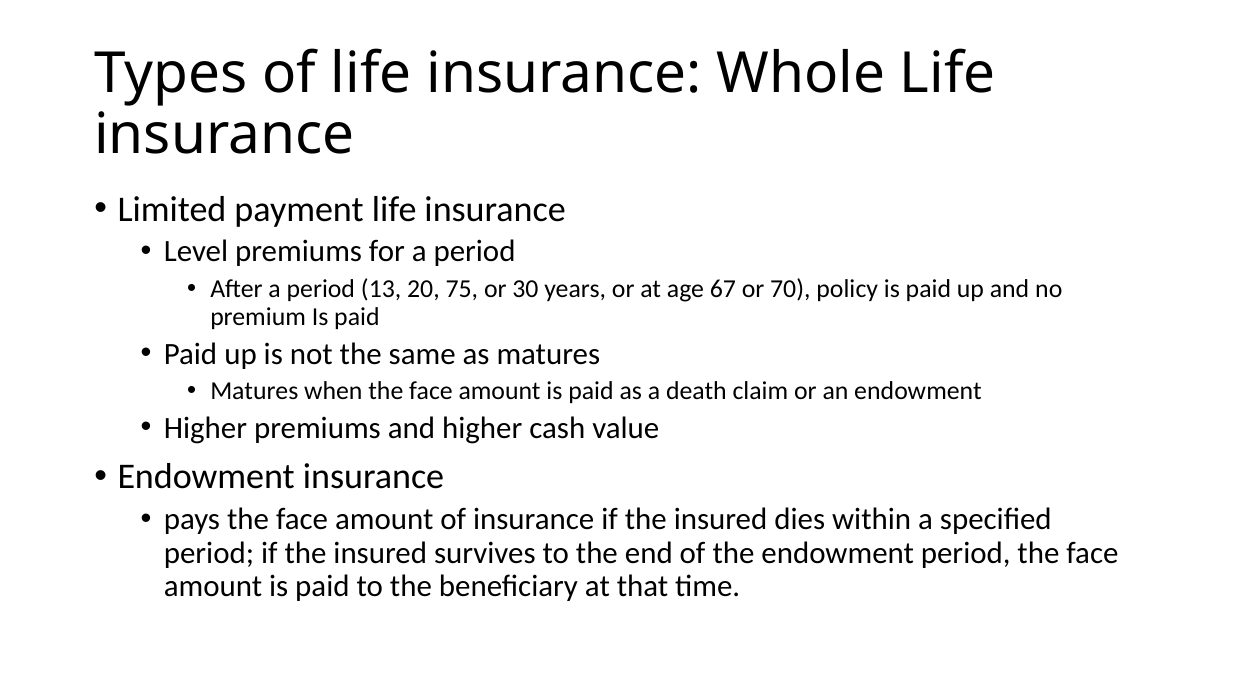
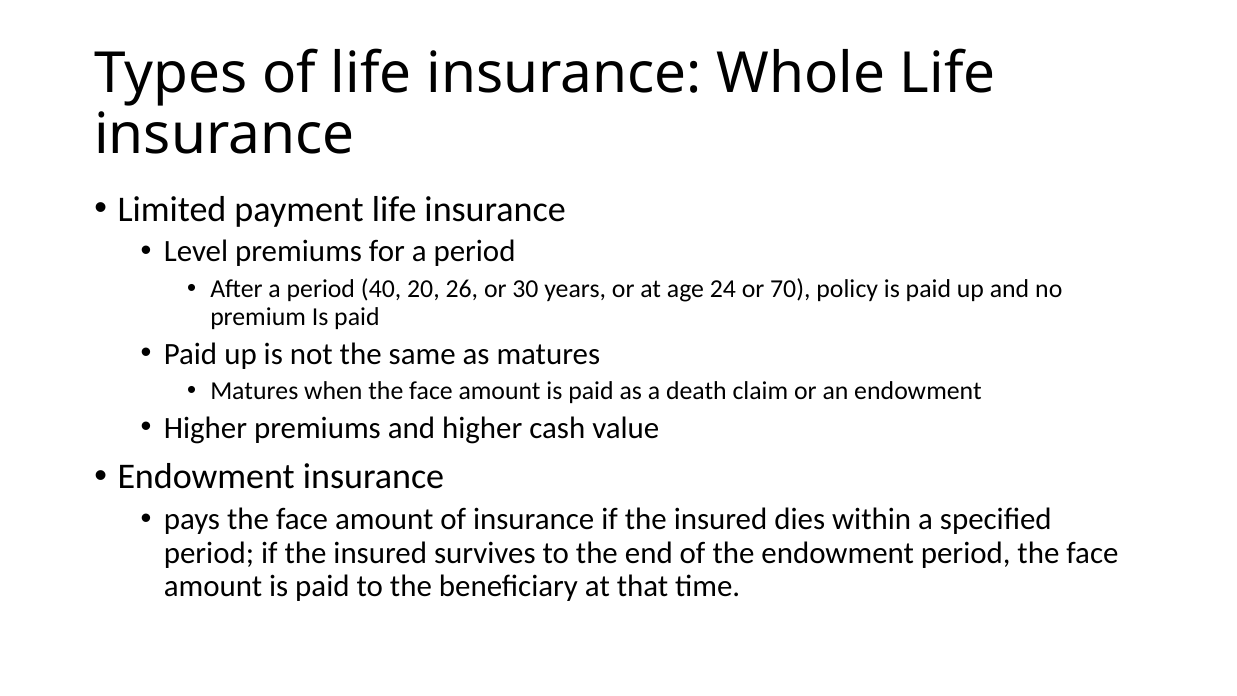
13: 13 -> 40 (381, 289)
75: 75 -> 26 (462, 289)
67: 67 -> 24 (723, 289)
